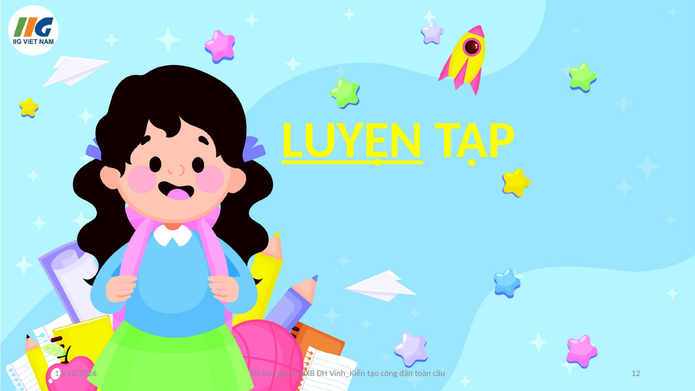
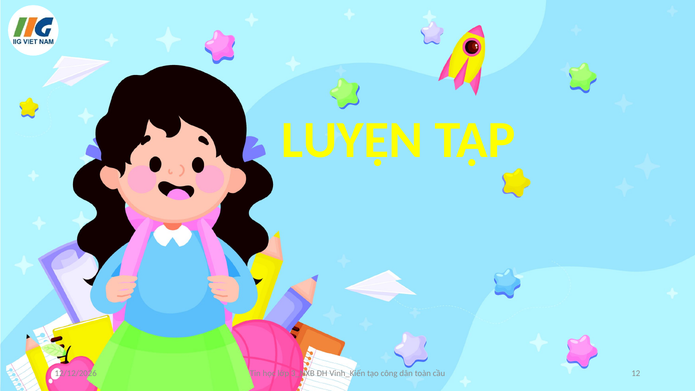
LUYỆN underline: present -> none (352, 140)
